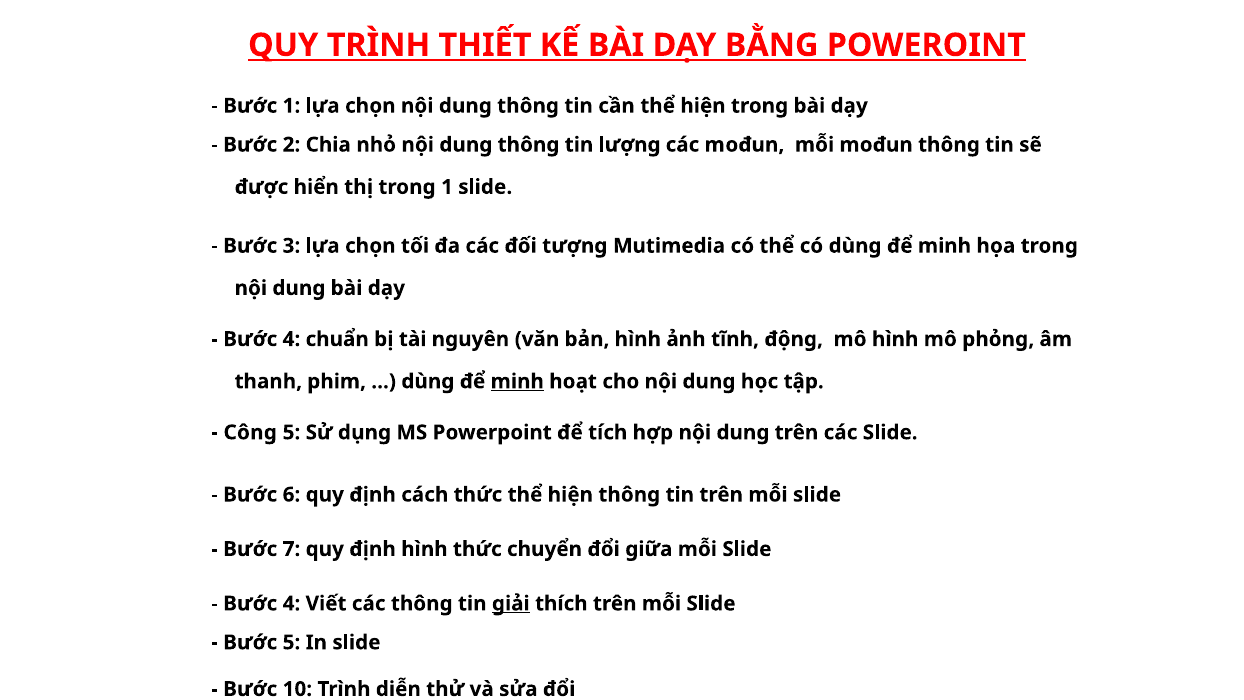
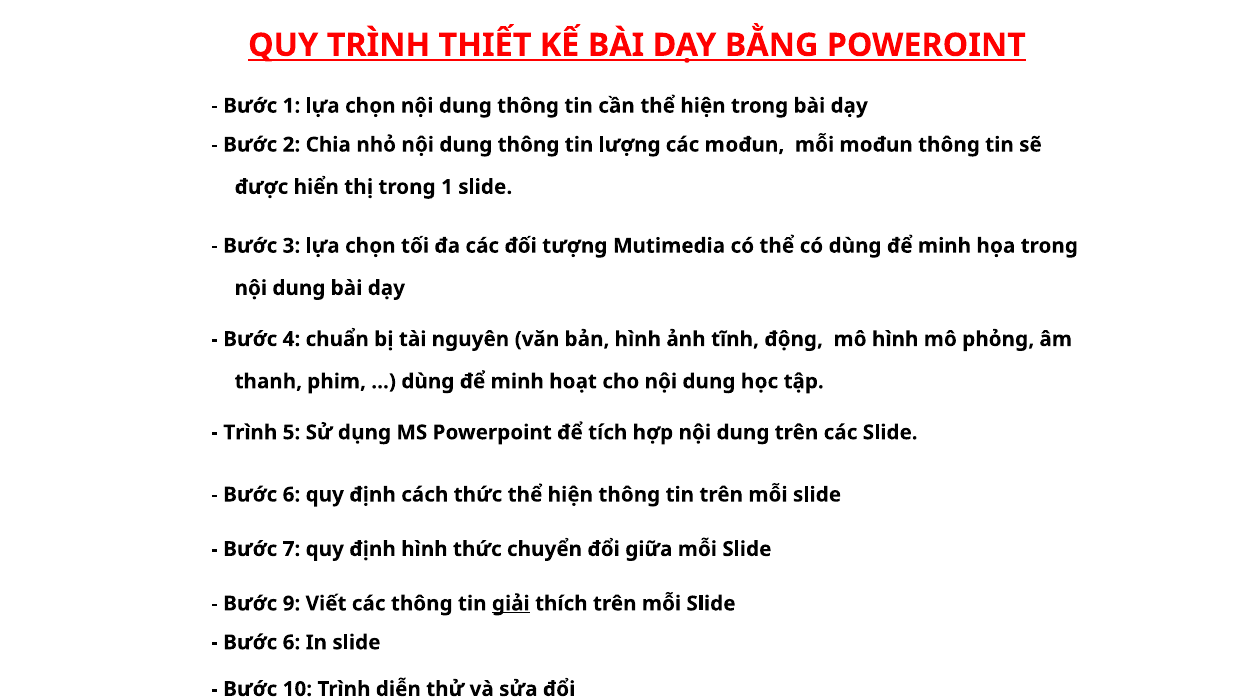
minh underline: present -> none (517, 381)
Công: Công -> Trình (250, 432)
4: 4 -> 9 (291, 603)
5: 5 -> 6 (291, 642)
